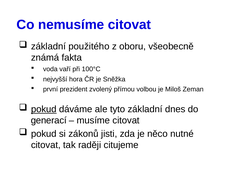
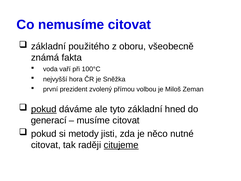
dnes: dnes -> hned (175, 109)
zákonů: zákonů -> metody (84, 134)
citujeme underline: none -> present (121, 145)
